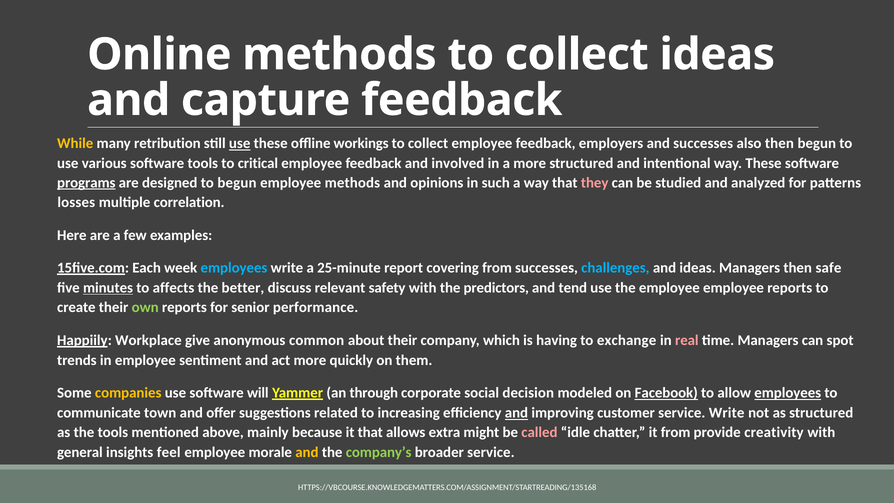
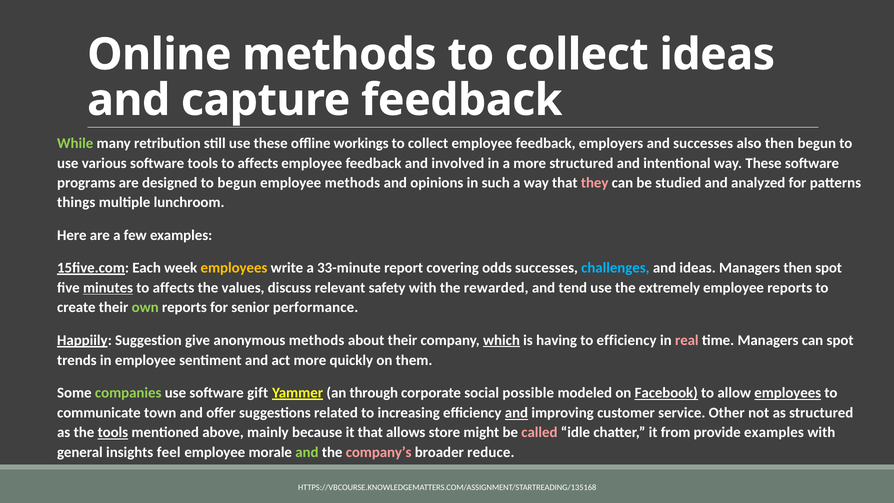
While colour: yellow -> light green (75, 143)
use underline: present -> none (240, 143)
tools to critical: critical -> affects (258, 163)
programs underline: present -> none (86, 183)
losses: losses -> things (76, 202)
correlation: correlation -> lunchroom (189, 202)
employees colour: light blue -> yellow (234, 268)
25-minute: 25-minute -> 33-minute (349, 268)
covering from: from -> odds (497, 268)
then safe: safe -> spot (829, 268)
better: better -> values (243, 288)
predictors: predictors -> rewarded (496, 288)
the employee: employee -> extremely (669, 288)
Workplace: Workplace -> Suggestion (148, 340)
anonymous common: common -> methods (317, 340)
which underline: none -> present (501, 340)
to exchange: exchange -> efficiency (627, 340)
companies colour: yellow -> light green (128, 393)
will: will -> gift (258, 393)
decision: decision -> possible (528, 393)
service Write: Write -> Other (727, 413)
tools underline: none -> present (113, 432)
extra: extra -> store (444, 432)
provide creativity: creativity -> examples (774, 432)
and colour: yellow -> light green (307, 452)
company’s colour: light green -> pink (379, 452)
broader service: service -> reduce (491, 452)
